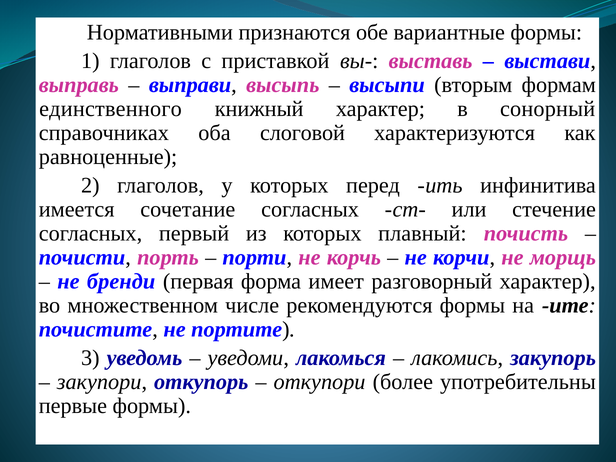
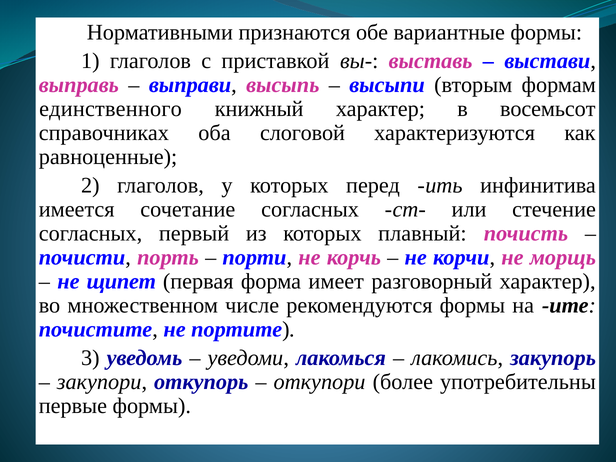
сонорный: сонорный -> восемьсот (548, 109)
бренди: бренди -> щипет (121, 281)
